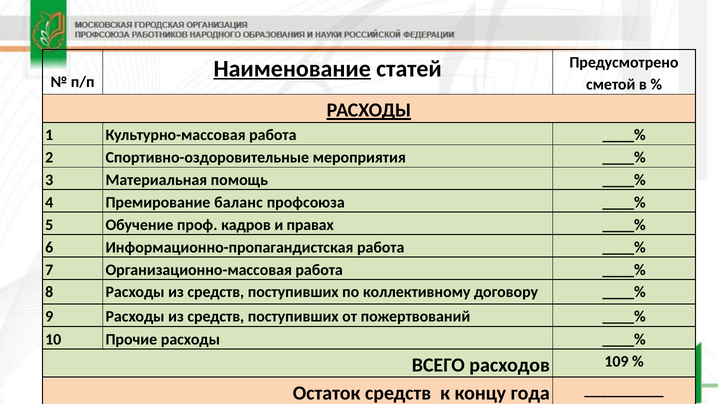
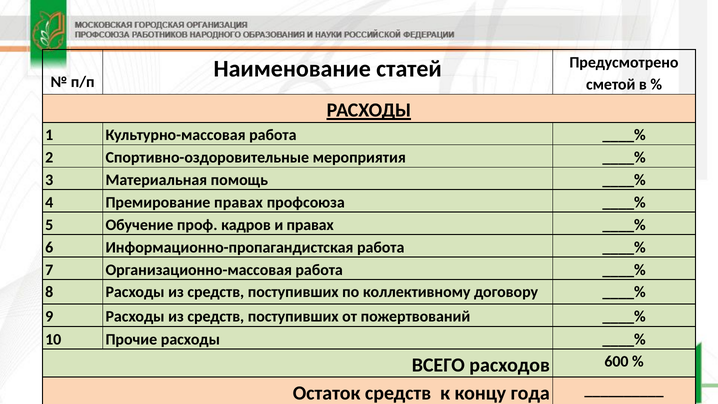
Наименование underline: present -> none (292, 69)
Премирование баланс: баланс -> правах (238, 203)
109: 109 -> 600 (616, 362)
